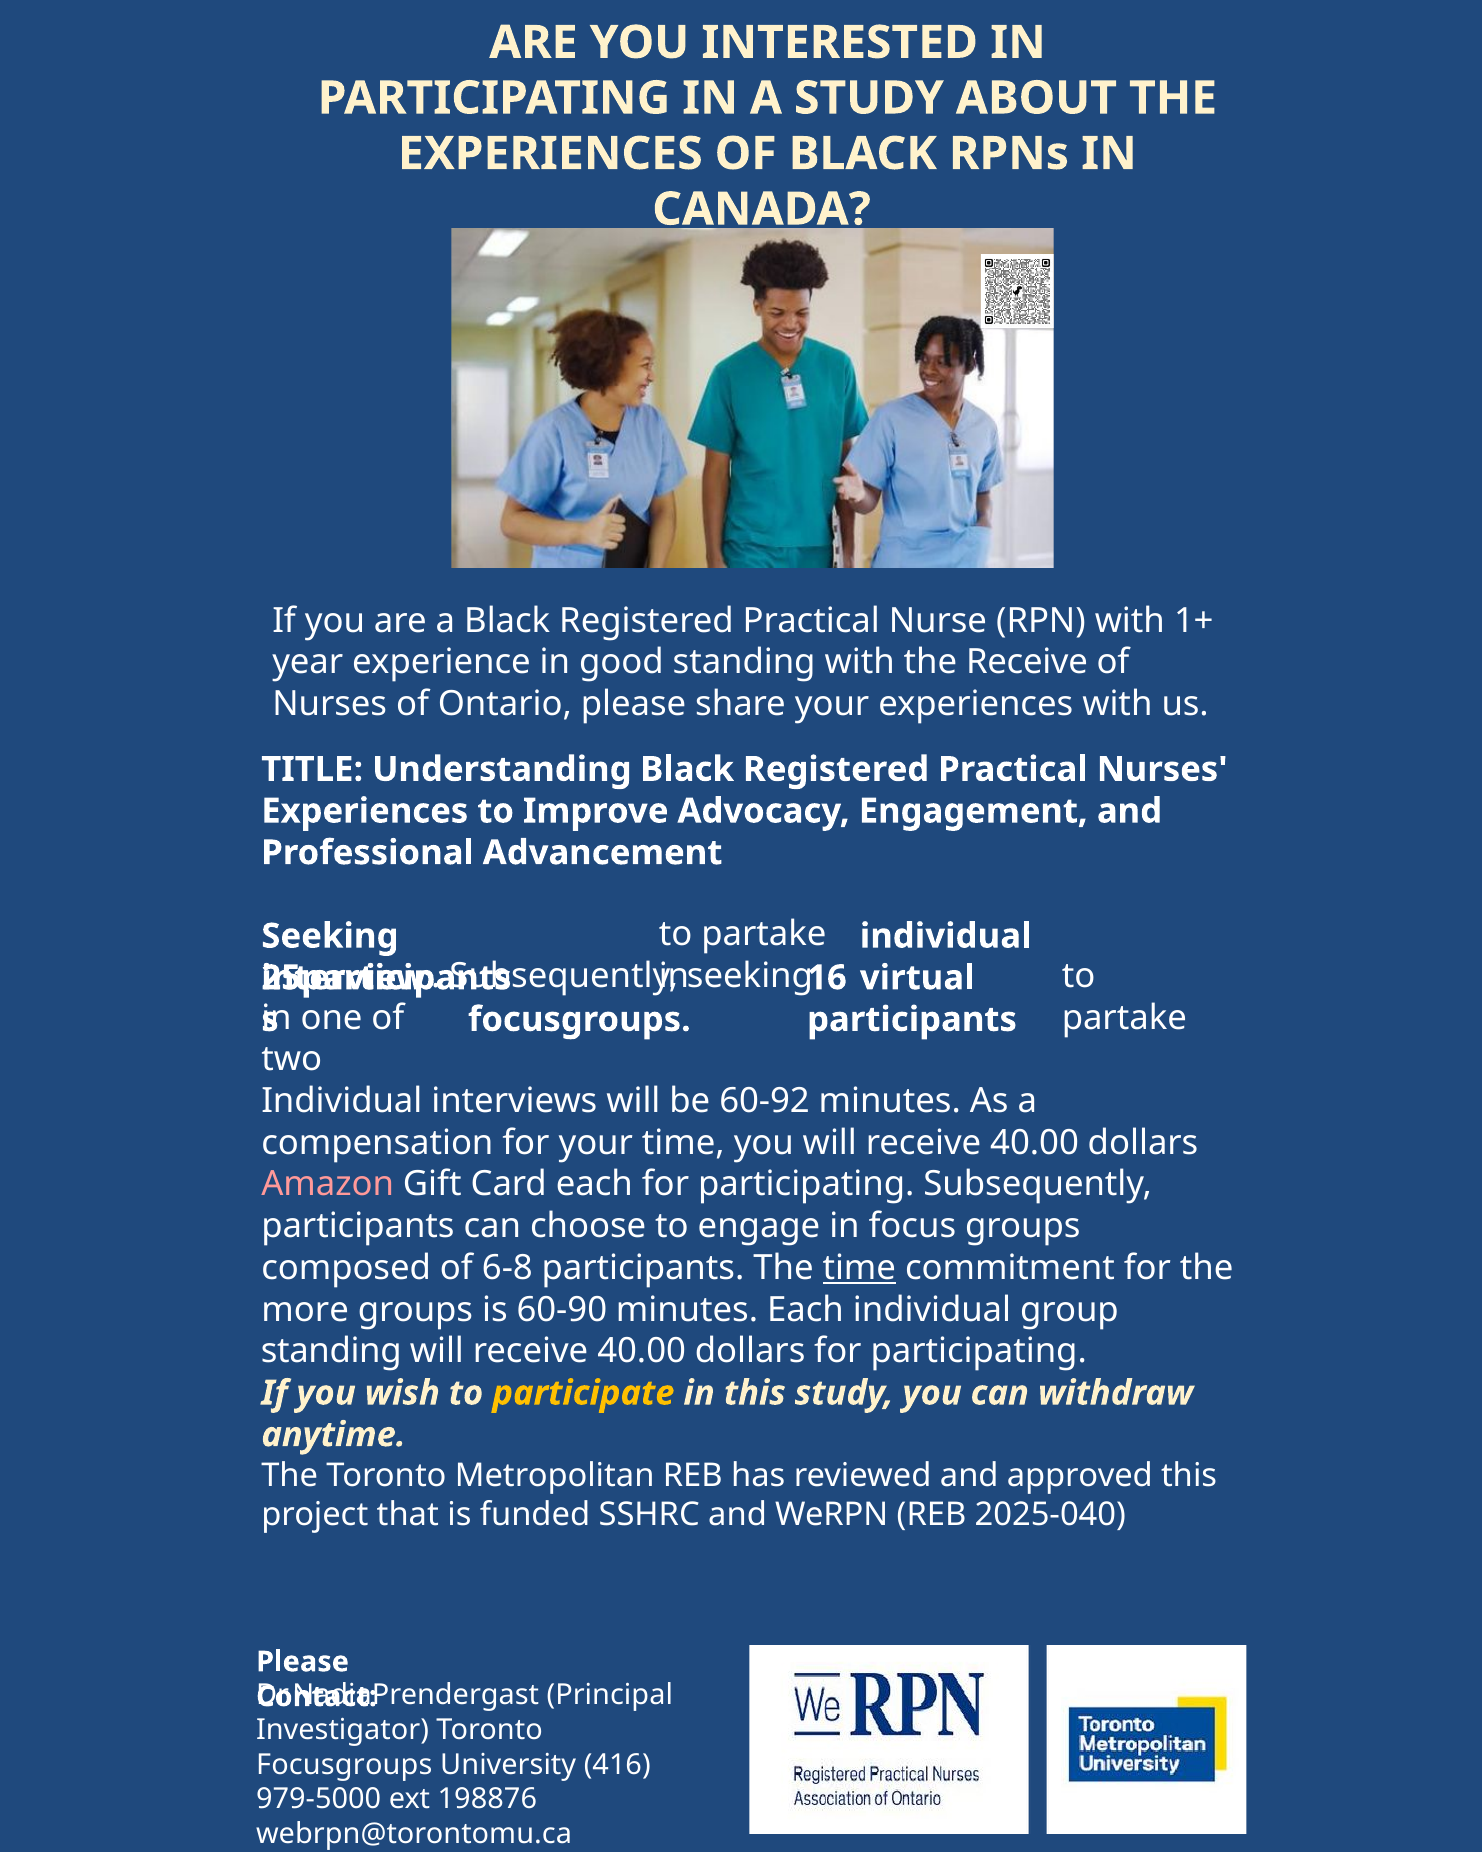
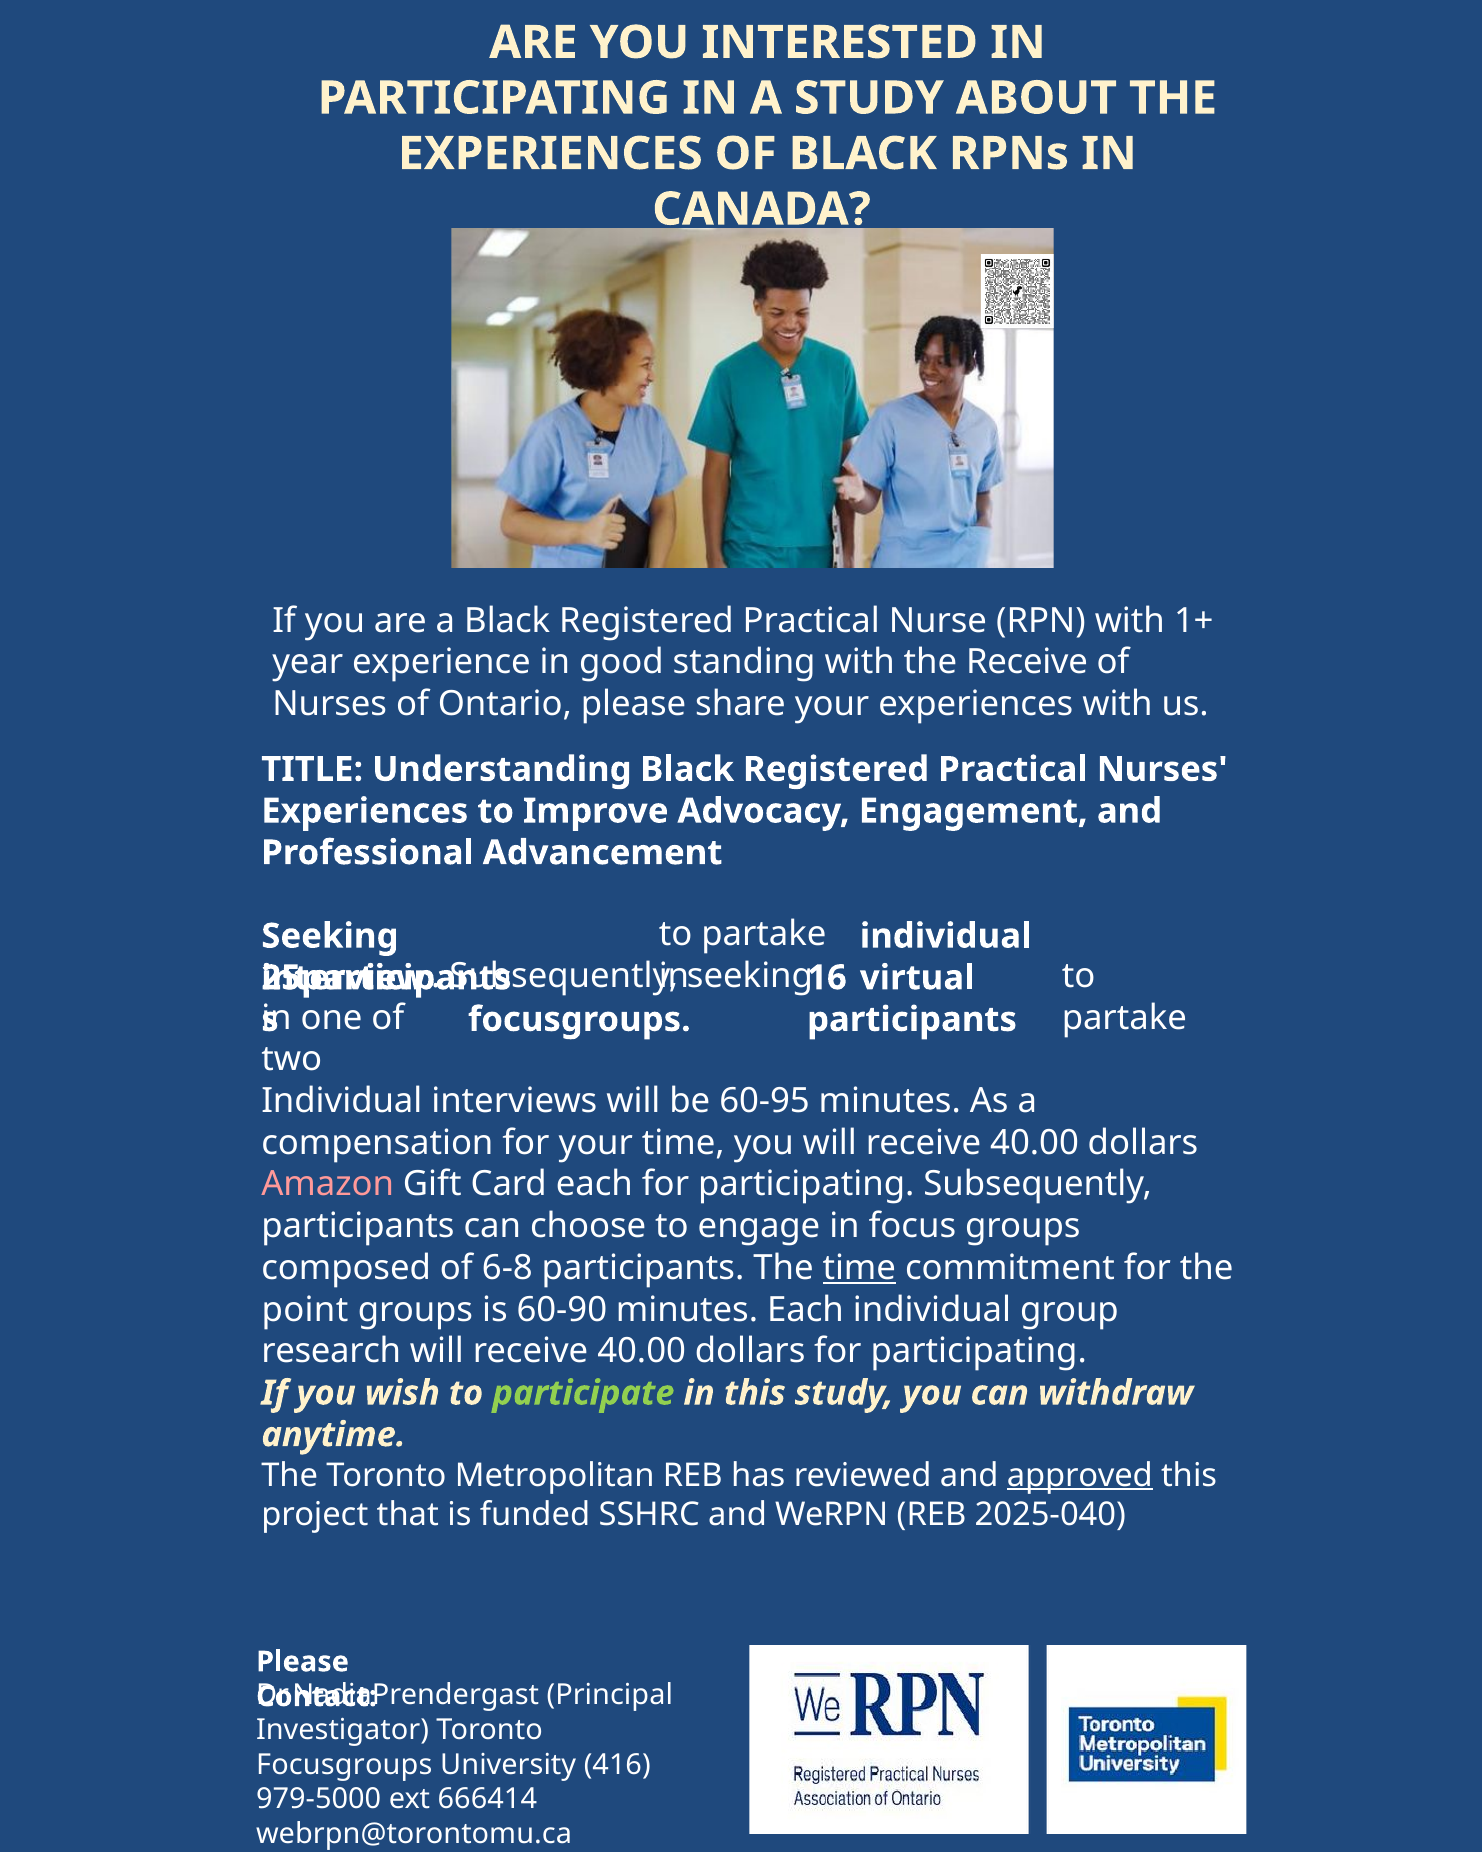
60-92: 60-92 -> 60-95 (765, 1101)
more: more -> point (305, 1309)
standing: standing -> research (331, 1351)
participate colour: yellow -> light green (583, 1393)
approved underline: none -> present (1080, 1475)
198876: 198876 -> 666414 (487, 1799)
